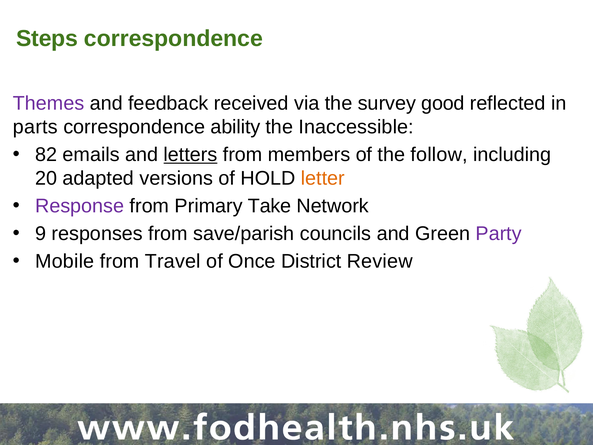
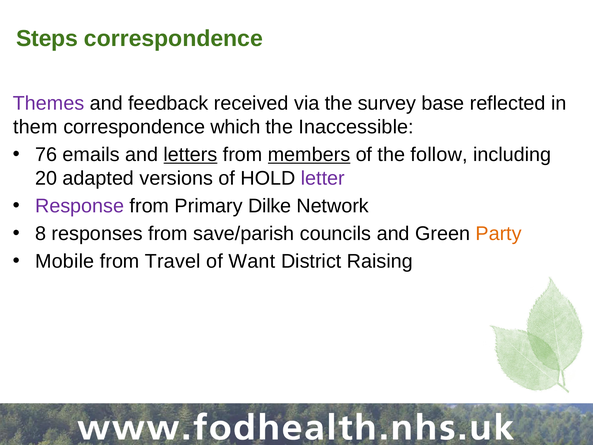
good: good -> base (443, 103)
parts: parts -> them (35, 127)
ability: ability -> which (235, 127)
82: 82 -> 76 (46, 155)
members underline: none -> present (309, 155)
letter colour: orange -> purple (323, 178)
Take: Take -> Dilke (270, 206)
9: 9 -> 8 (41, 234)
Party colour: purple -> orange (499, 234)
Once: Once -> Want (252, 261)
Review: Review -> Raising (380, 261)
